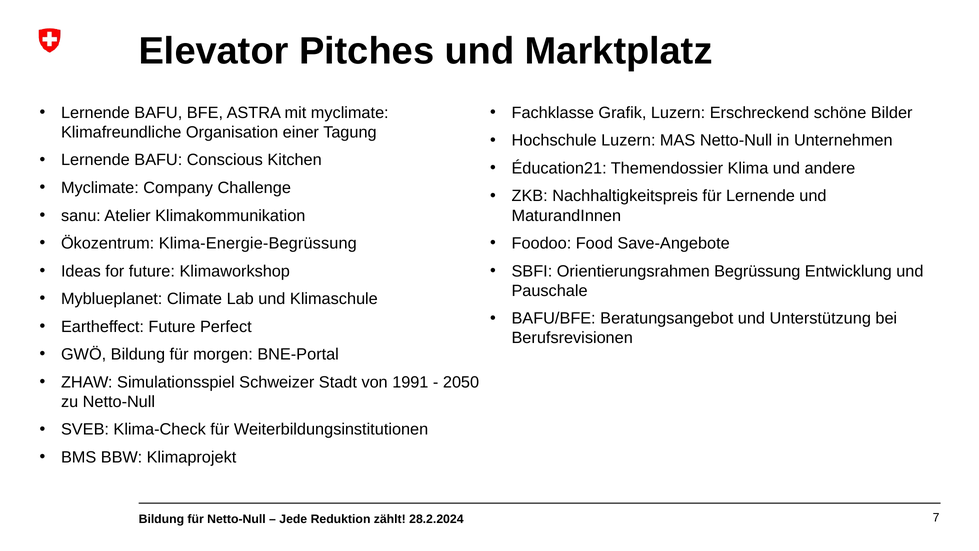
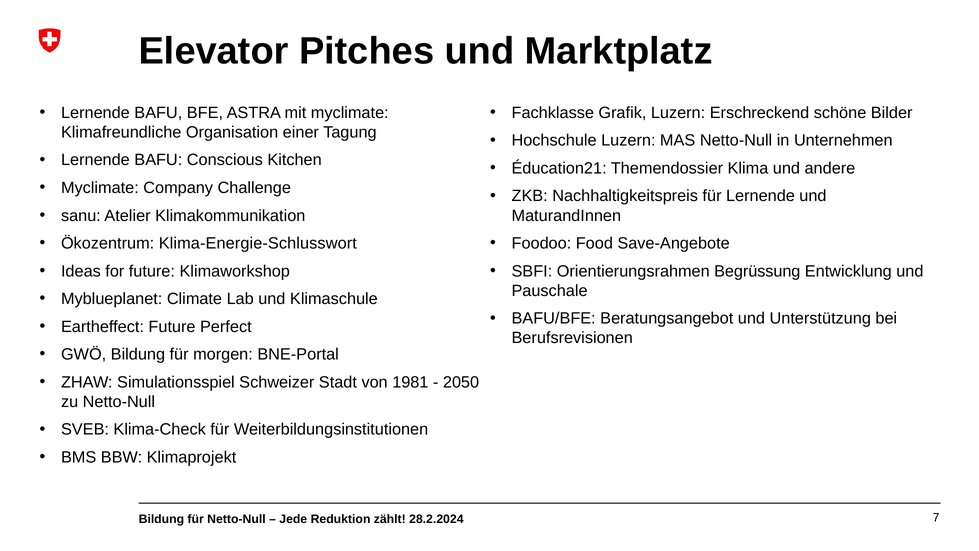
Klima-Energie-Begrüssung: Klima-Energie-Begrüssung -> Klima-Energie-Schlusswort (258, 243)
1991: 1991 -> 1981 (410, 382)
